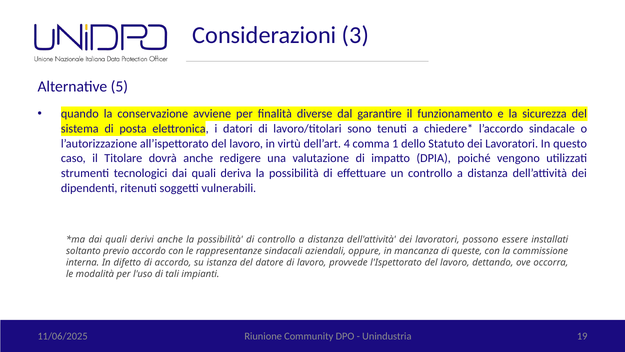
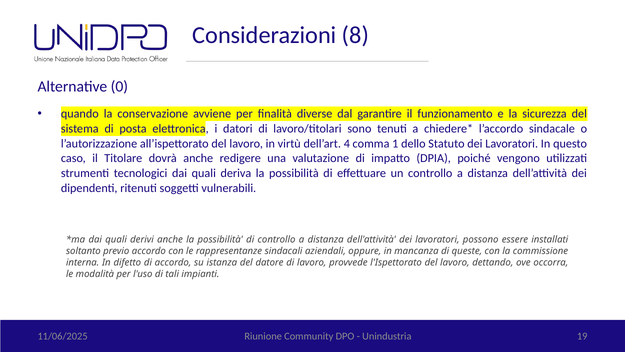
3: 3 -> 8 (355, 35)
5: 5 -> 0 (119, 87)
